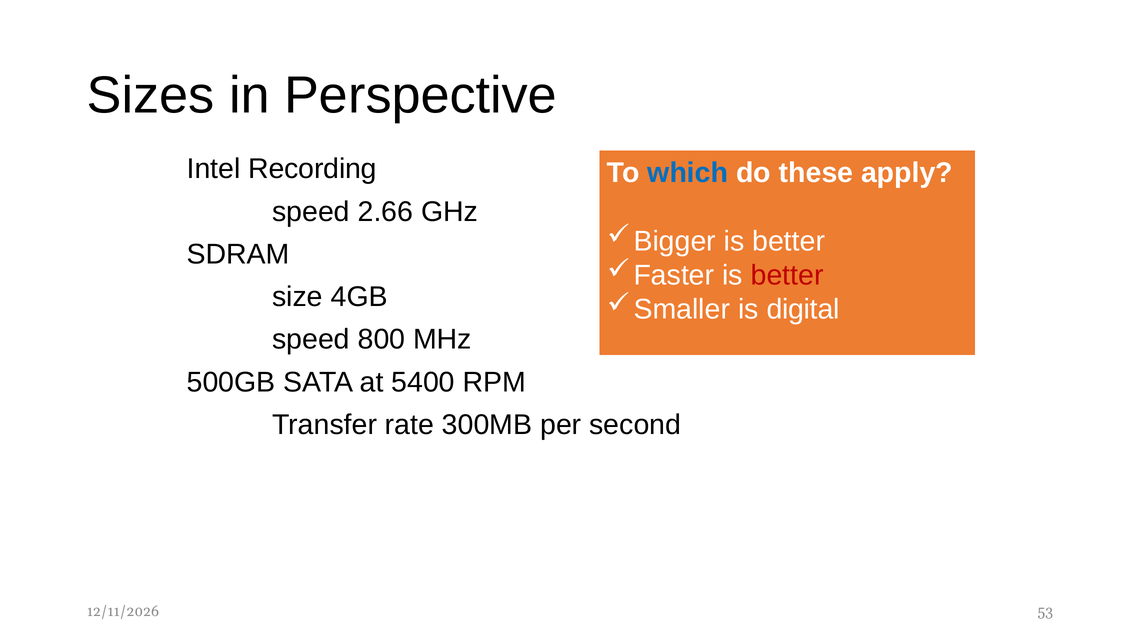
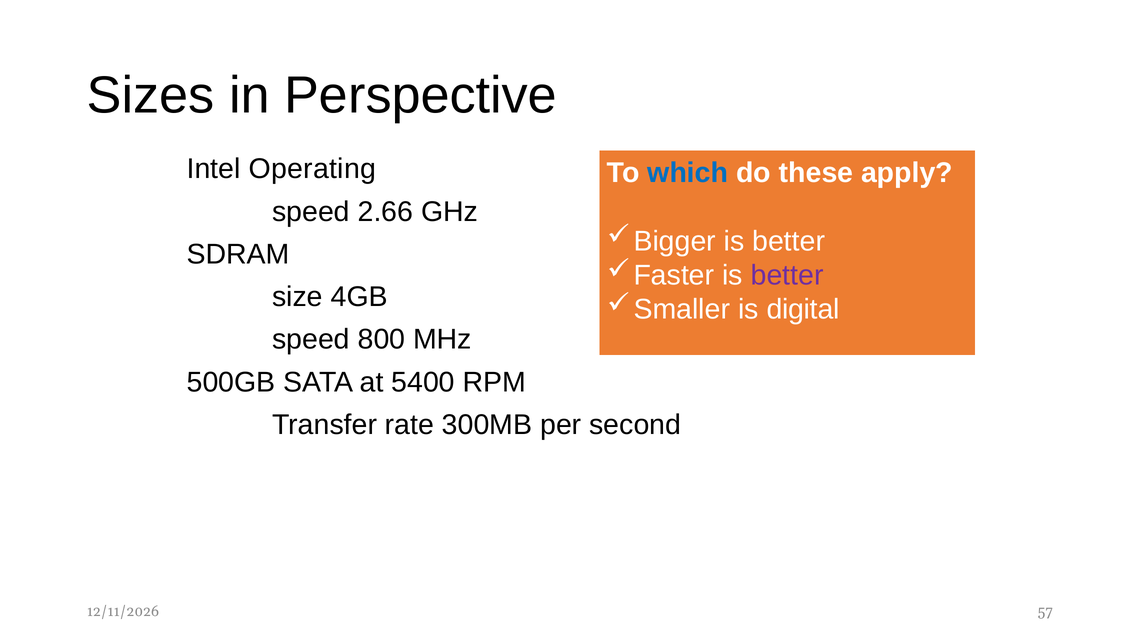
Recording: Recording -> Operating (312, 169)
better colour: red -> purple (787, 275)
53: 53 -> 57 (1045, 612)
